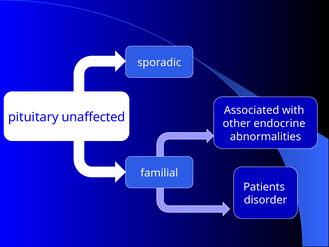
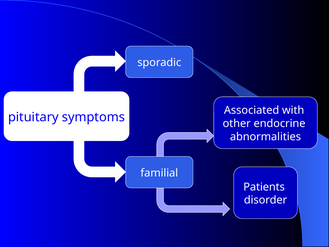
unaffected: unaffected -> symptoms (93, 117)
